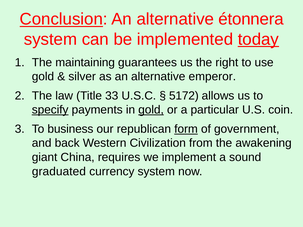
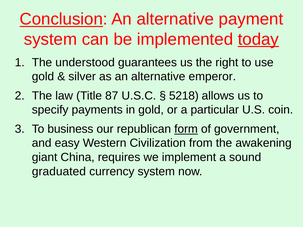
étonnera: étonnera -> payment (251, 19)
maintaining: maintaining -> understood (85, 62)
33: 33 -> 87 (112, 96)
5172: 5172 -> 5218 (184, 96)
specify underline: present -> none (50, 110)
gold underline: present -> none (151, 110)
back: back -> easy (67, 143)
